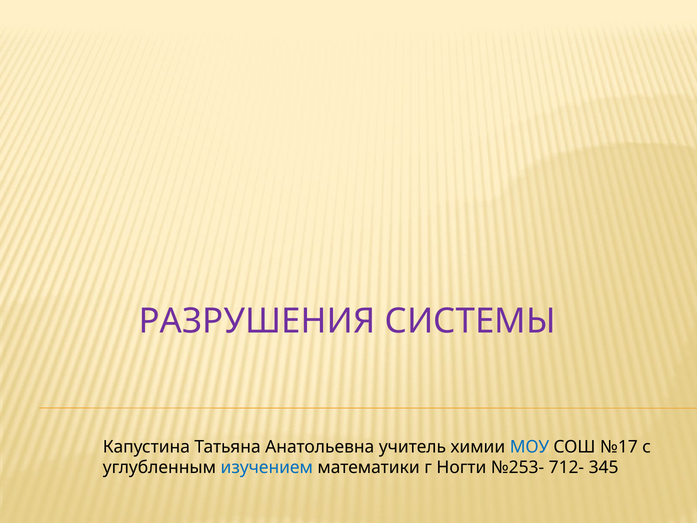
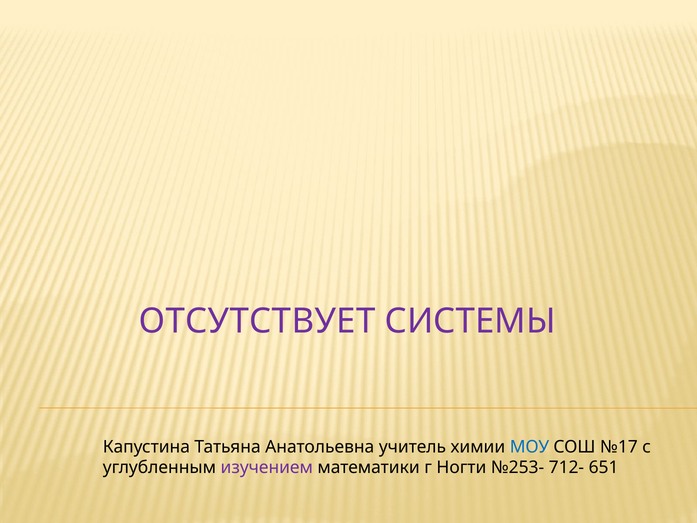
РАЗРУШЕНИЯ: РАЗРУШЕНИЯ -> ОТСУТСТВУЕТ (257, 321)
изучением colour: blue -> purple (267, 468)
345: 345 -> 651 (604, 468)
